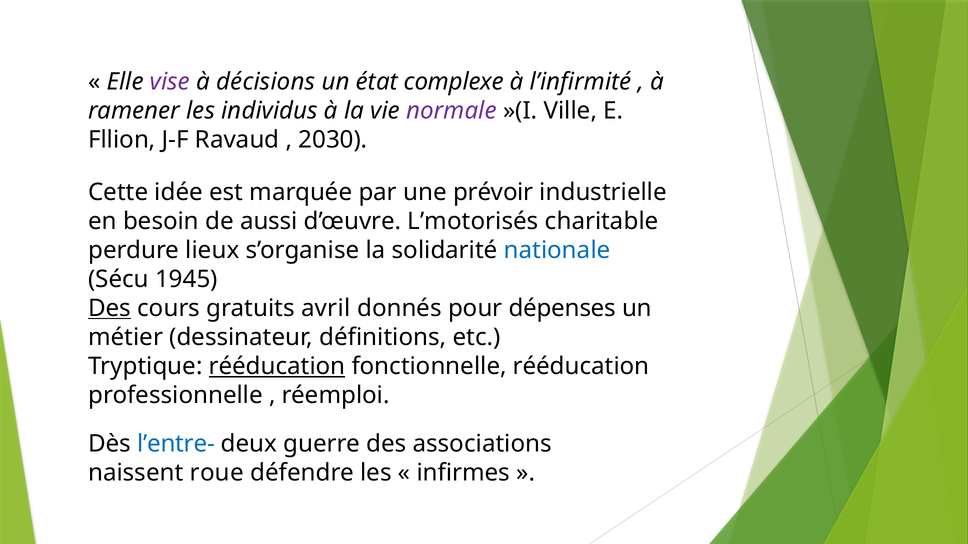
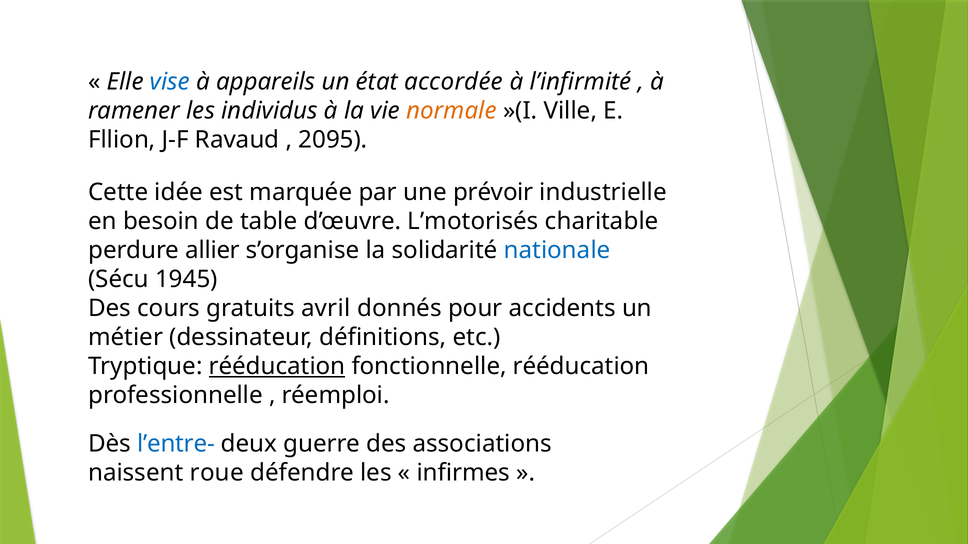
vise colour: purple -> blue (170, 82)
décisions: décisions -> appareils (266, 82)
complexe: complexe -> accordée (454, 82)
normale colour: purple -> orange (451, 111)
2030: 2030 -> 2095 (333, 140)
aussi: aussi -> table (269, 221)
lieux: lieux -> allier (213, 250)
Des underline: present -> none (110, 308)
dépenses: dépenses -> accidents (562, 308)
